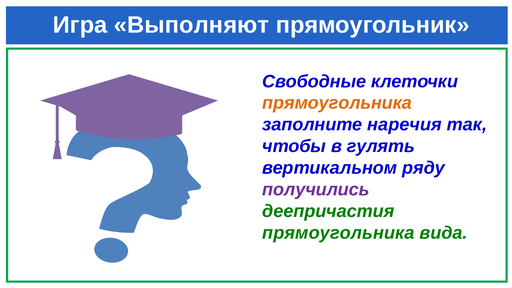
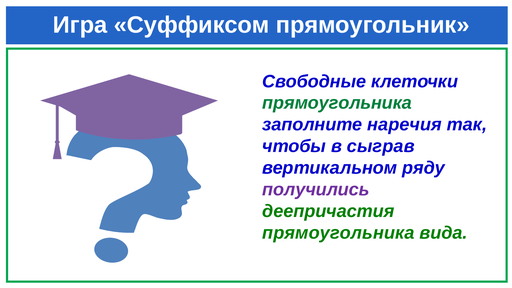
Выполняют: Выполняют -> Суффиксом (192, 25)
прямоугольника colour: orange -> green (337, 103)
гулять: гулять -> сыграв (381, 146)
